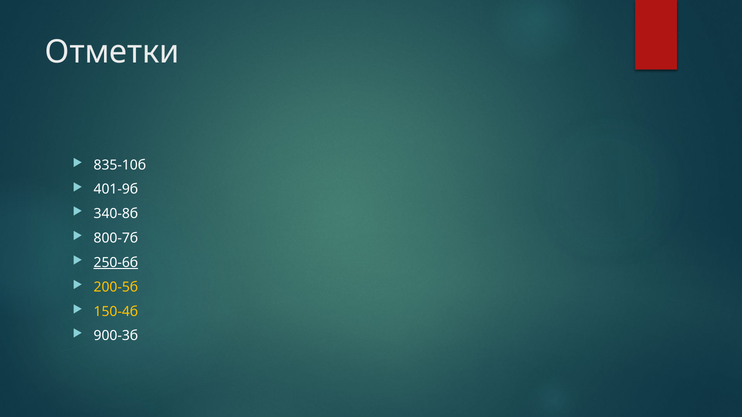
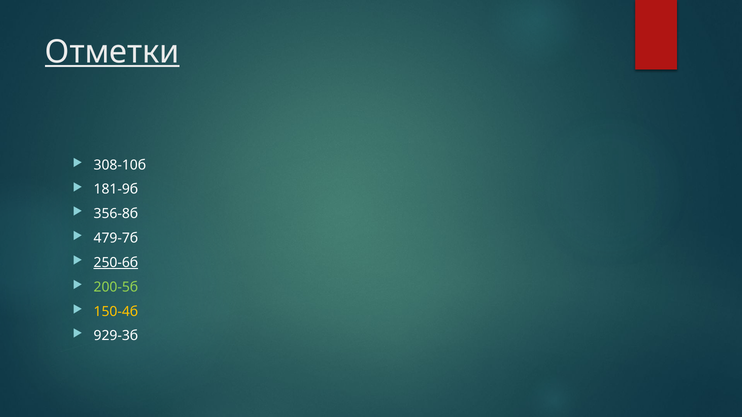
Отметки underline: none -> present (112, 52)
835-10б: 835-10б -> 308-10б (120, 165)
401-9б: 401-9б -> 181-9б (116, 190)
340-8б: 340-8б -> 356-8б (116, 214)
800-7б: 800-7б -> 479-7б (116, 238)
200-5б colour: yellow -> light green (116, 287)
900-3б: 900-3б -> 929-3б (116, 336)
